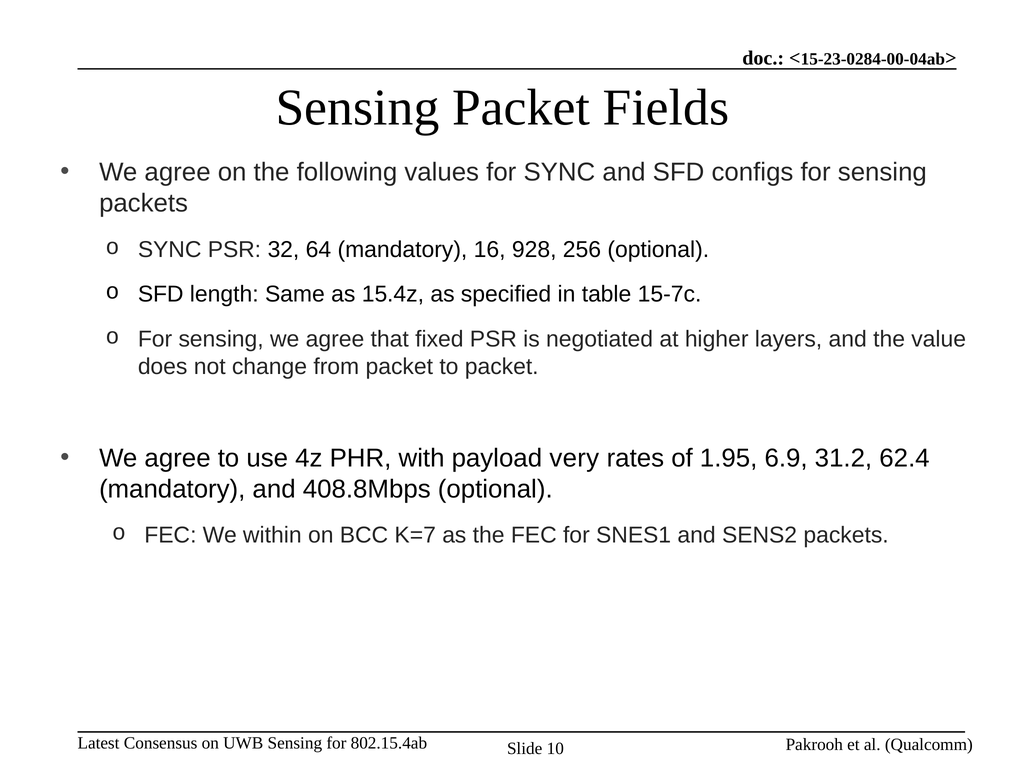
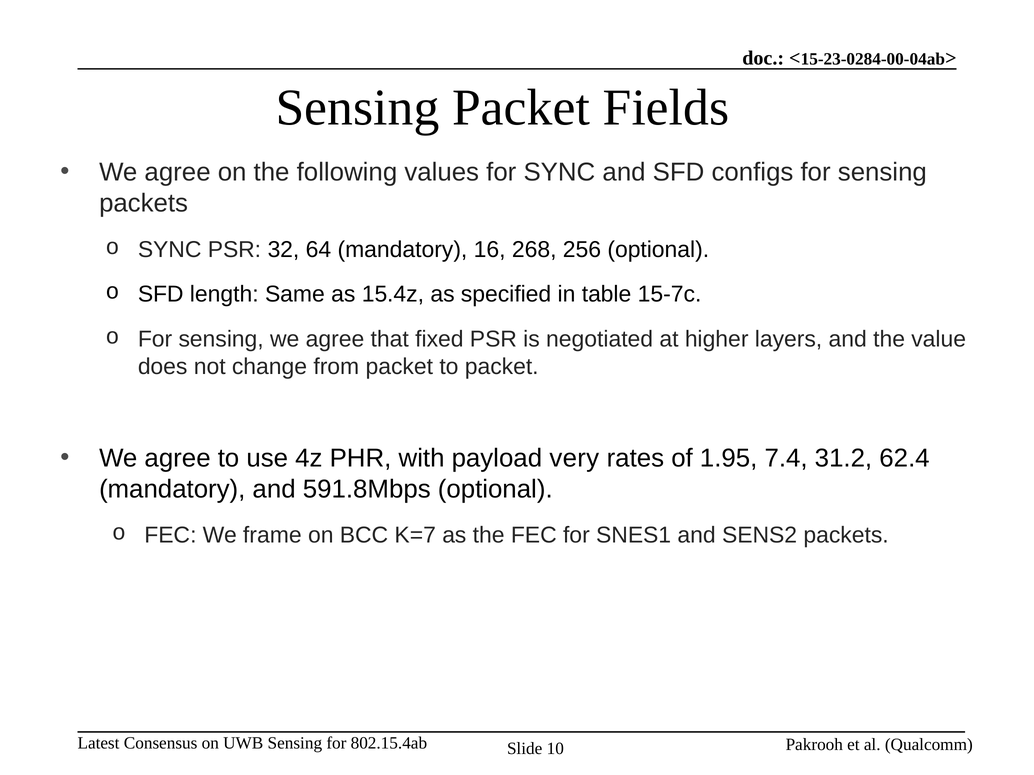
928: 928 -> 268 (534, 250)
6.9: 6.9 -> 7.4 (786, 458)
408.8Mbps: 408.8Mbps -> 591.8Mbps (367, 489)
within: within -> frame (272, 536)
